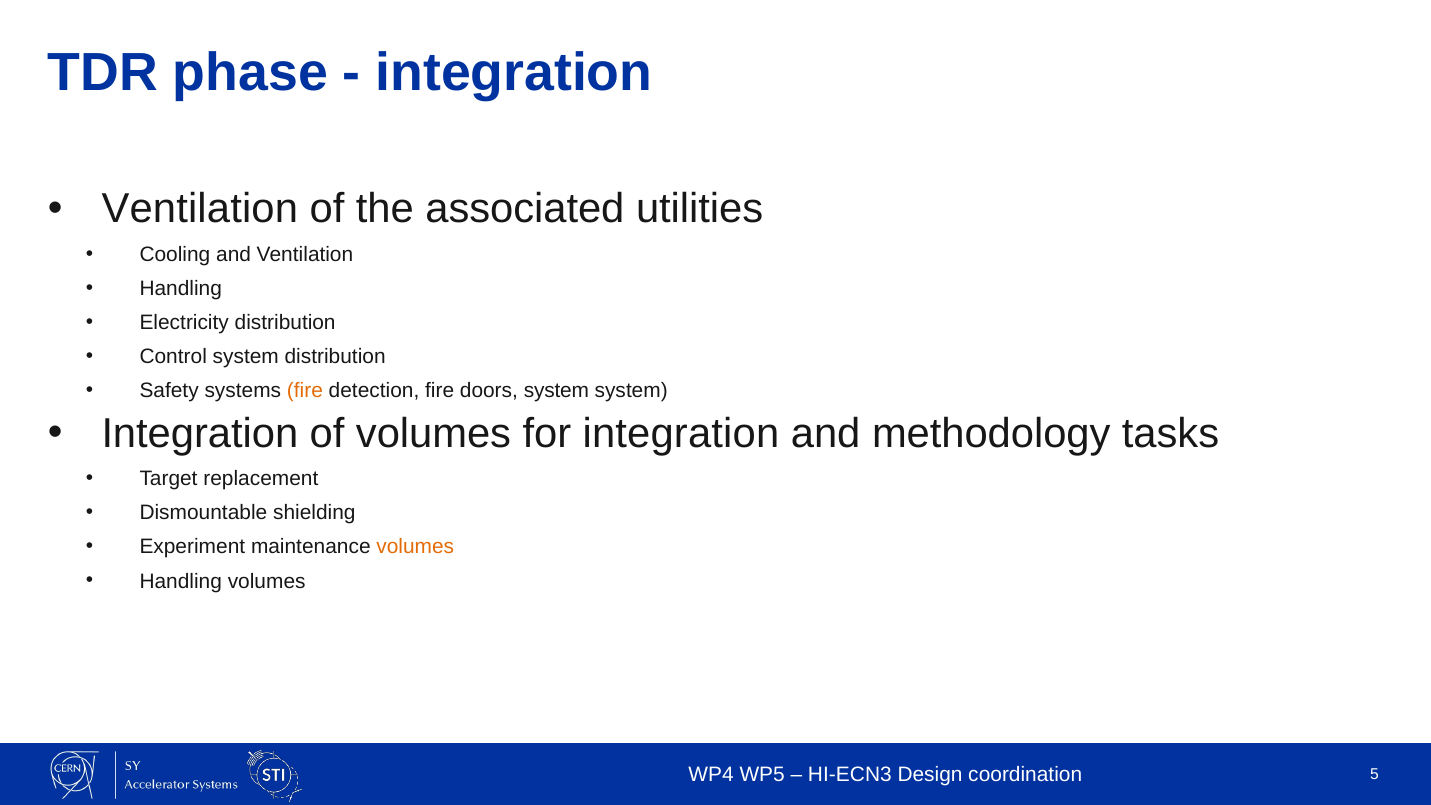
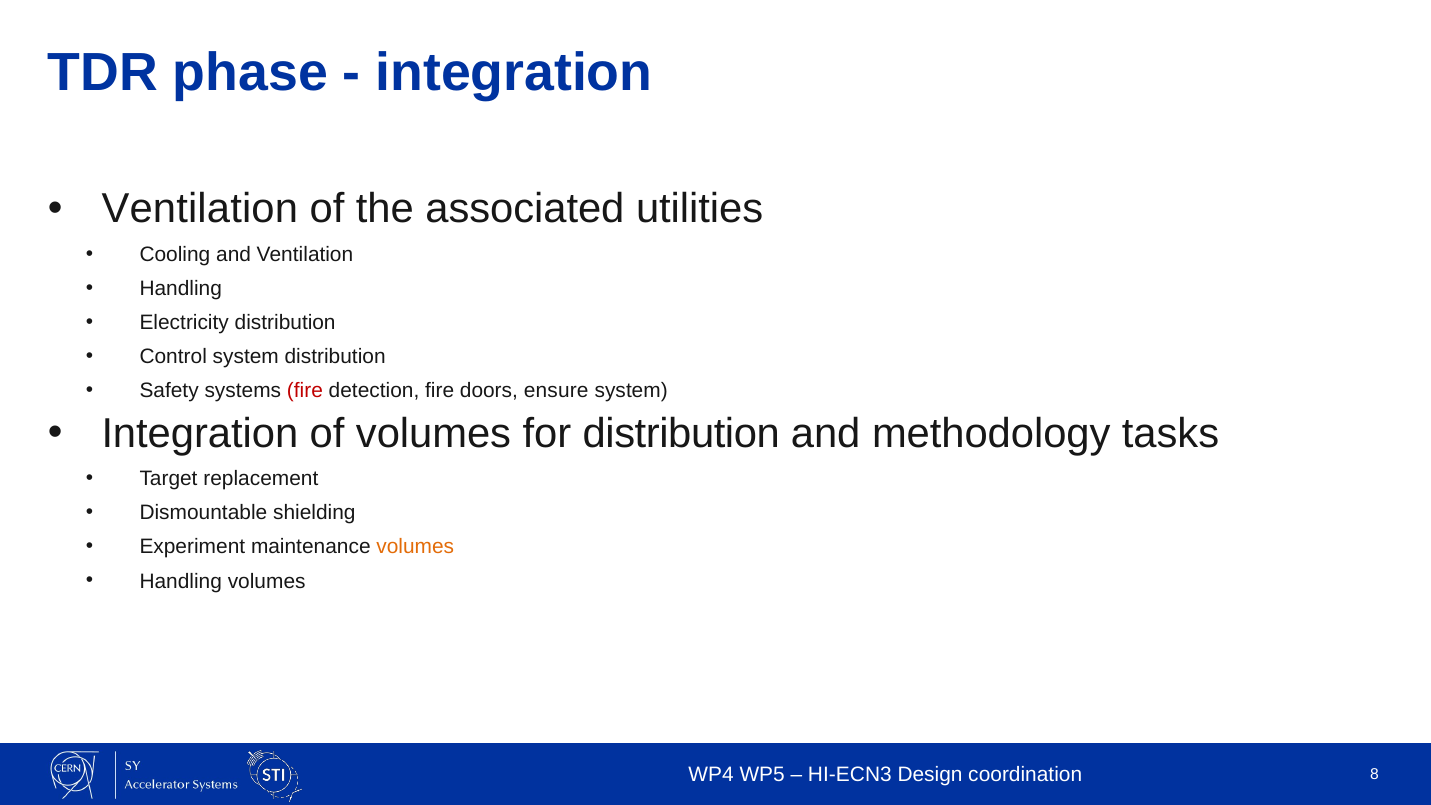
fire colour: orange -> red (305, 391)
doors system: system -> ensure (556, 391)
for integration: integration -> distribution (681, 433)
5: 5 -> 8 (1374, 775)
